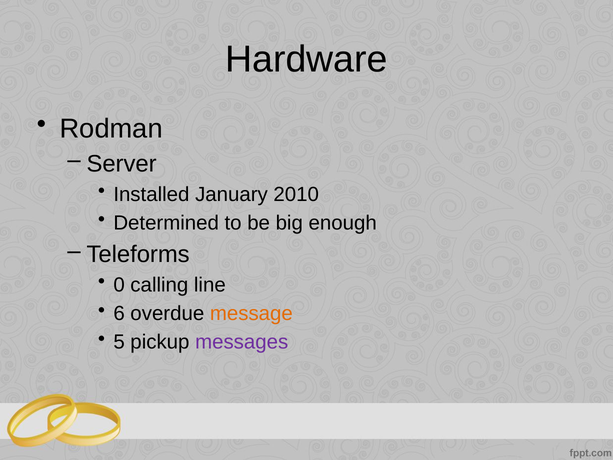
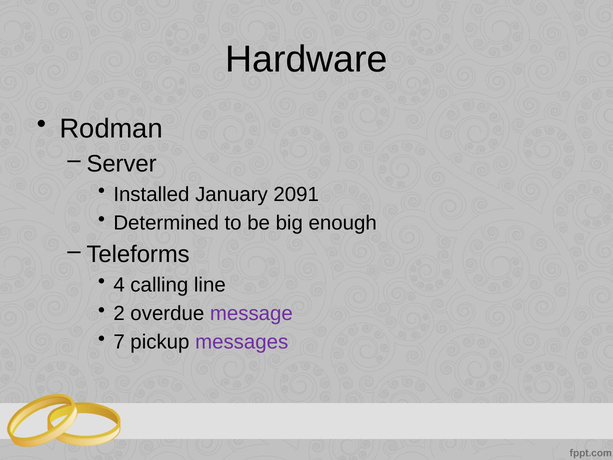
2010: 2010 -> 2091 (296, 194)
0: 0 -> 4 (119, 285)
6: 6 -> 2 (119, 313)
message colour: orange -> purple (251, 313)
5: 5 -> 7 (119, 342)
